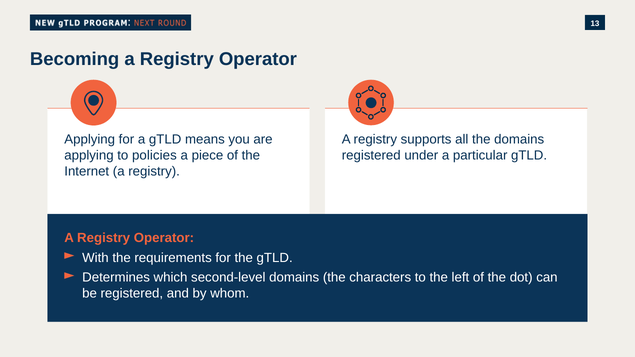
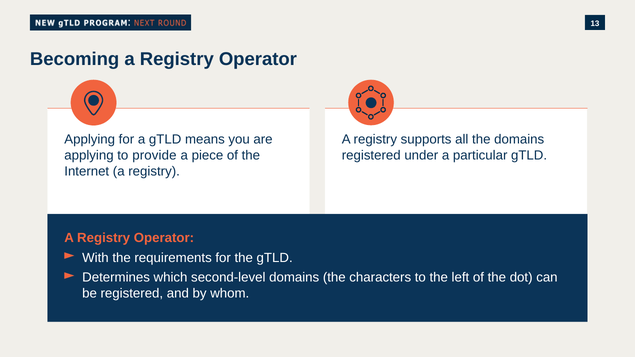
policies: policies -> provide (154, 156)
